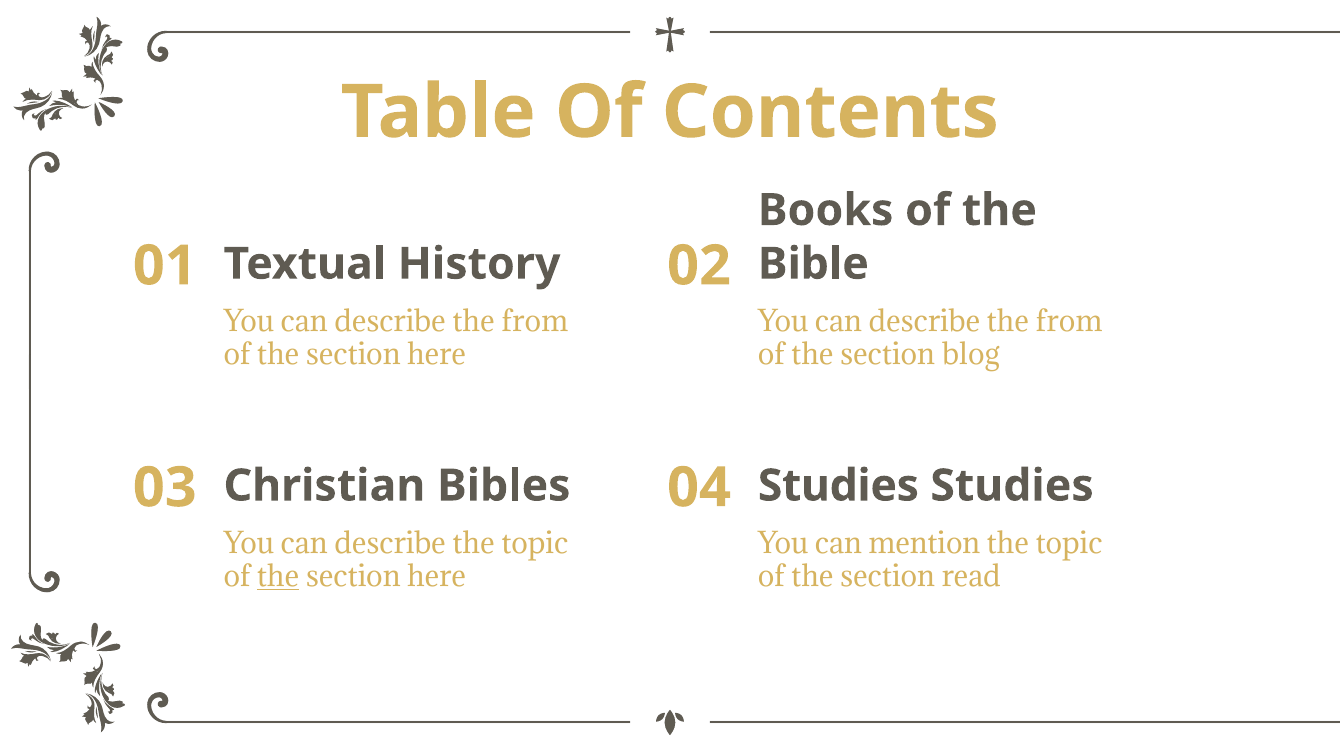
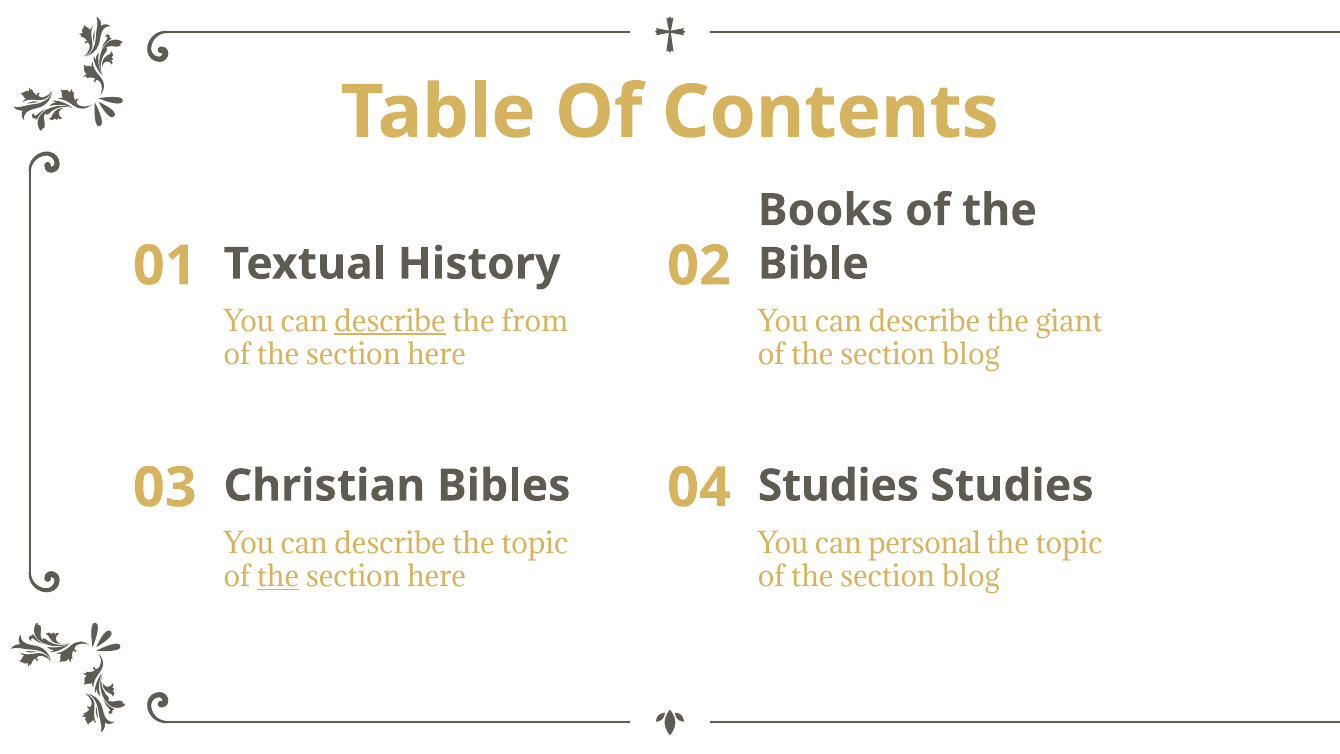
describe underline: none -> present (390, 322)
from: from -> giant (1069, 322)
mention: mention -> personal (925, 544)
read: read -> blog (971, 577)
